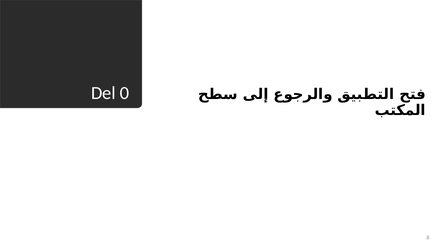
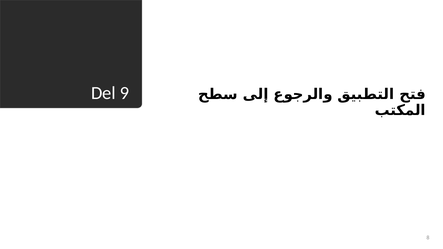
0: 0 -> 9 (125, 93)
